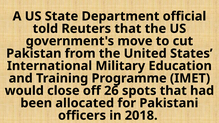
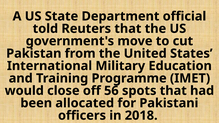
26: 26 -> 56 (111, 91)
